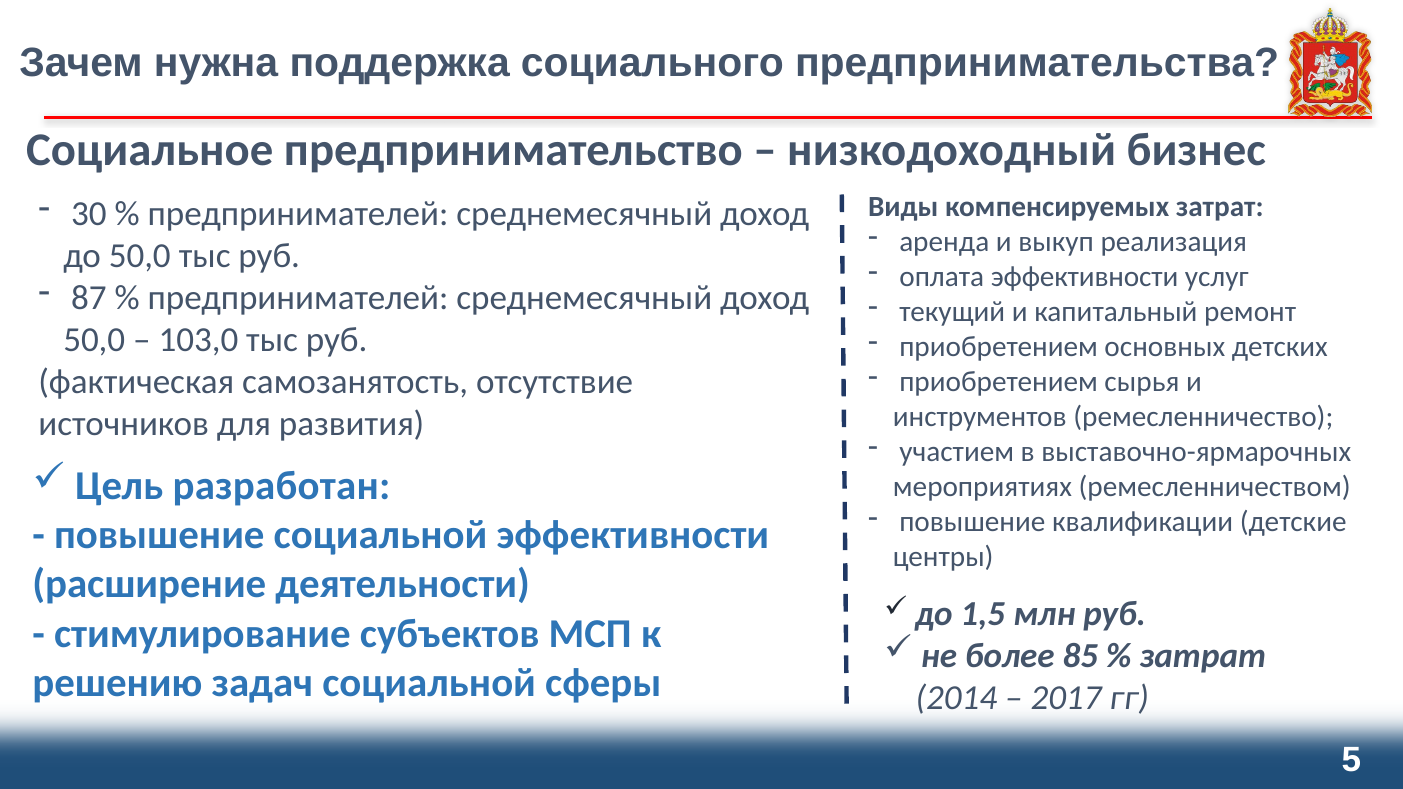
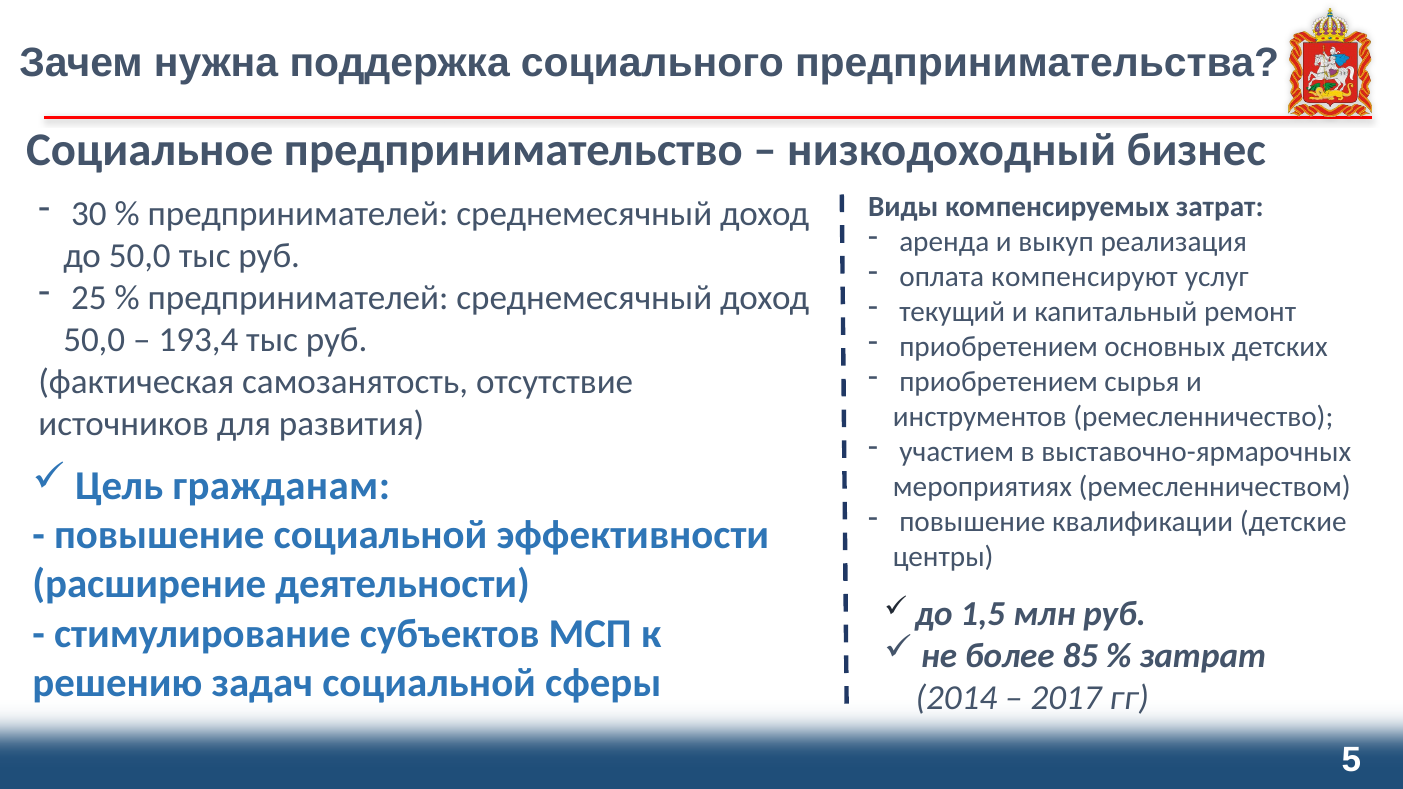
оплата эффективности: эффективности -> компенсируют (1084, 277)
87: 87 -> 25 (89, 298)
103,0: 103,0 -> 193,4 (198, 340)
разработан: разработан -> гражданам (281, 486)
